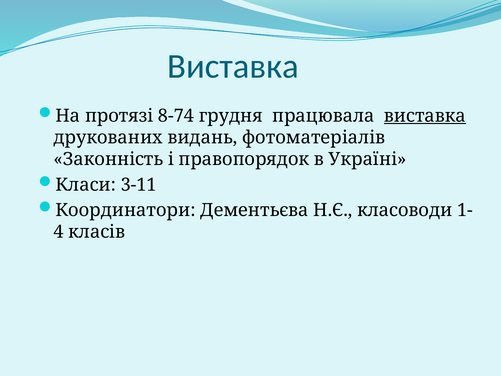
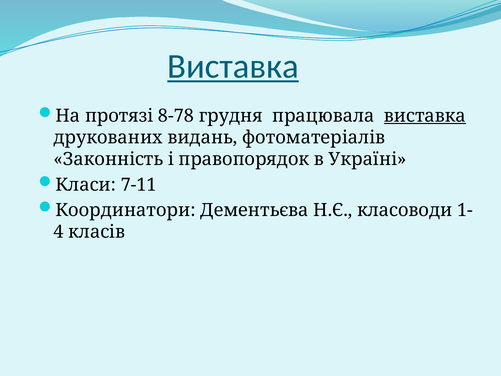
Виставка underline: none -> present (233, 66)
8-74: 8-74 -> 8-78 (176, 116)
3-11: 3-11 -> 7-11 (139, 185)
